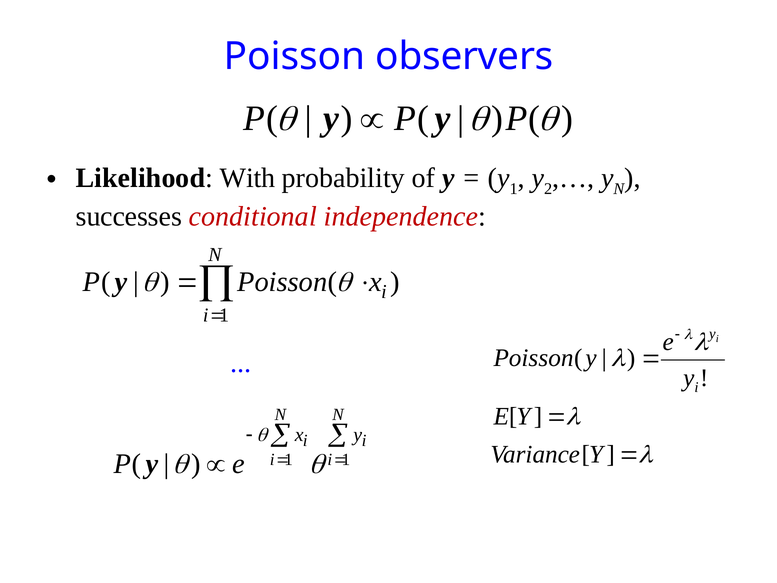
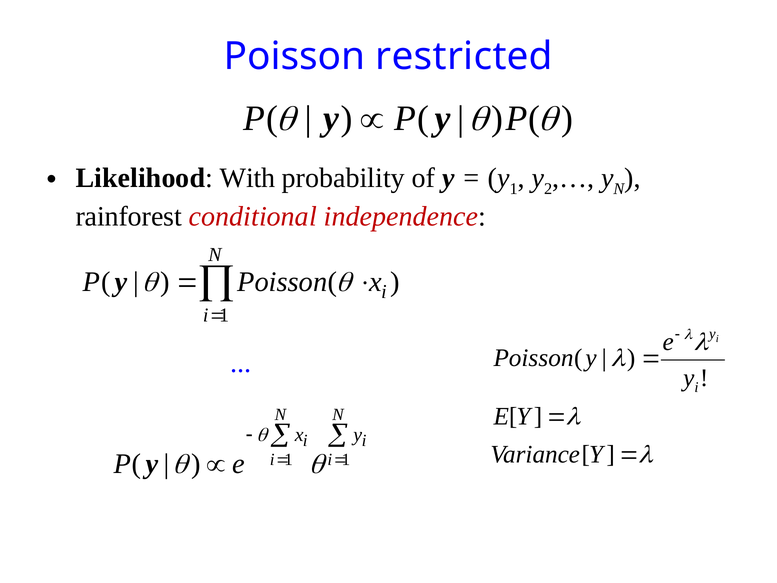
observers: observers -> restricted (464, 56)
successes: successes -> rainforest (129, 216)
